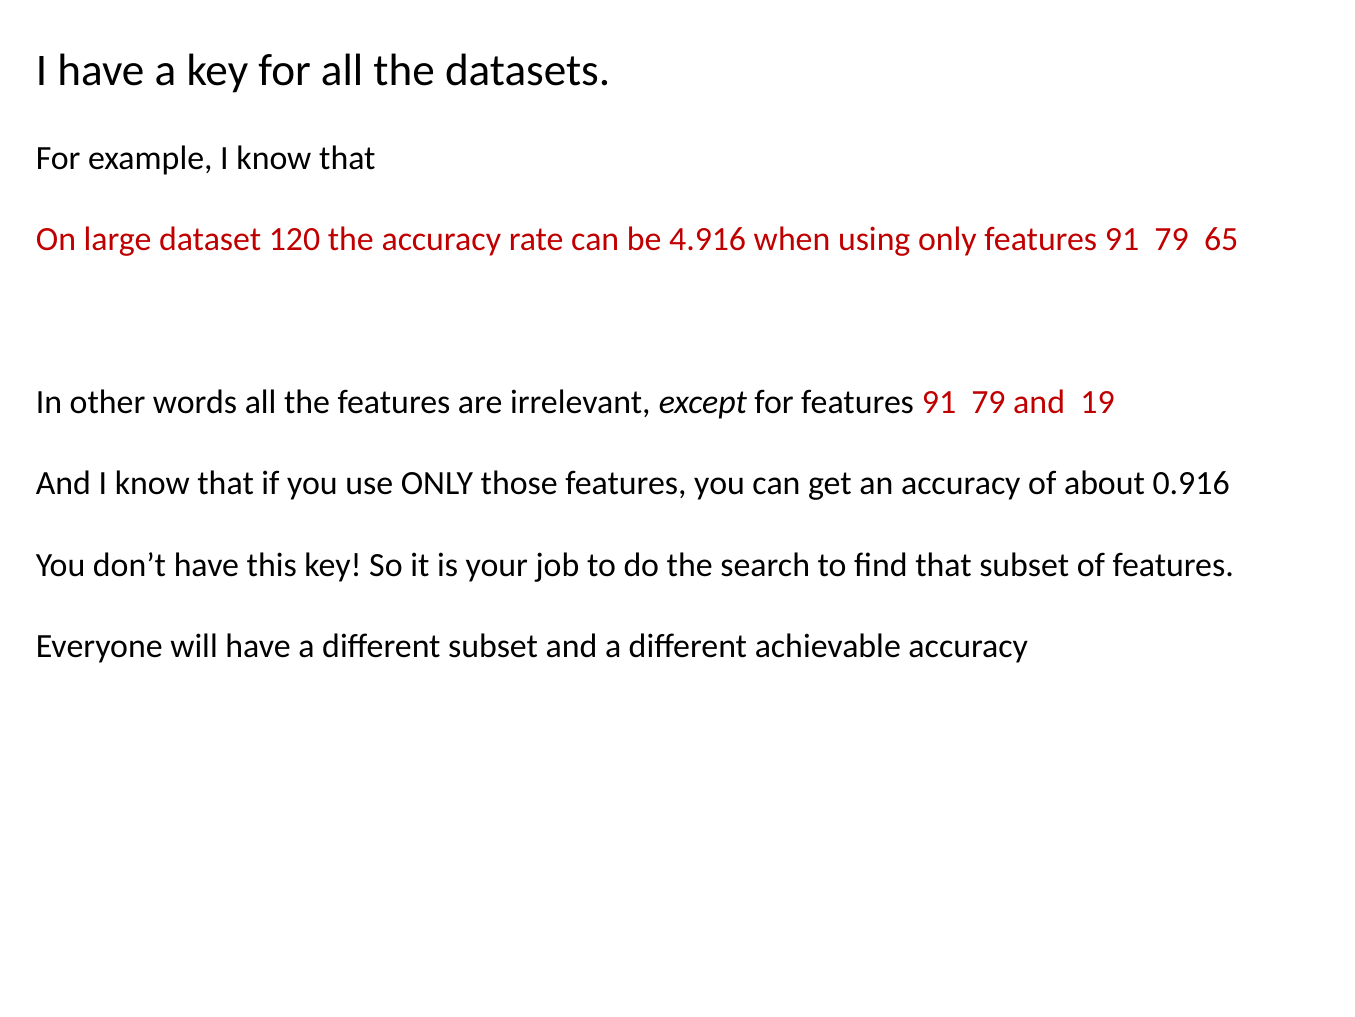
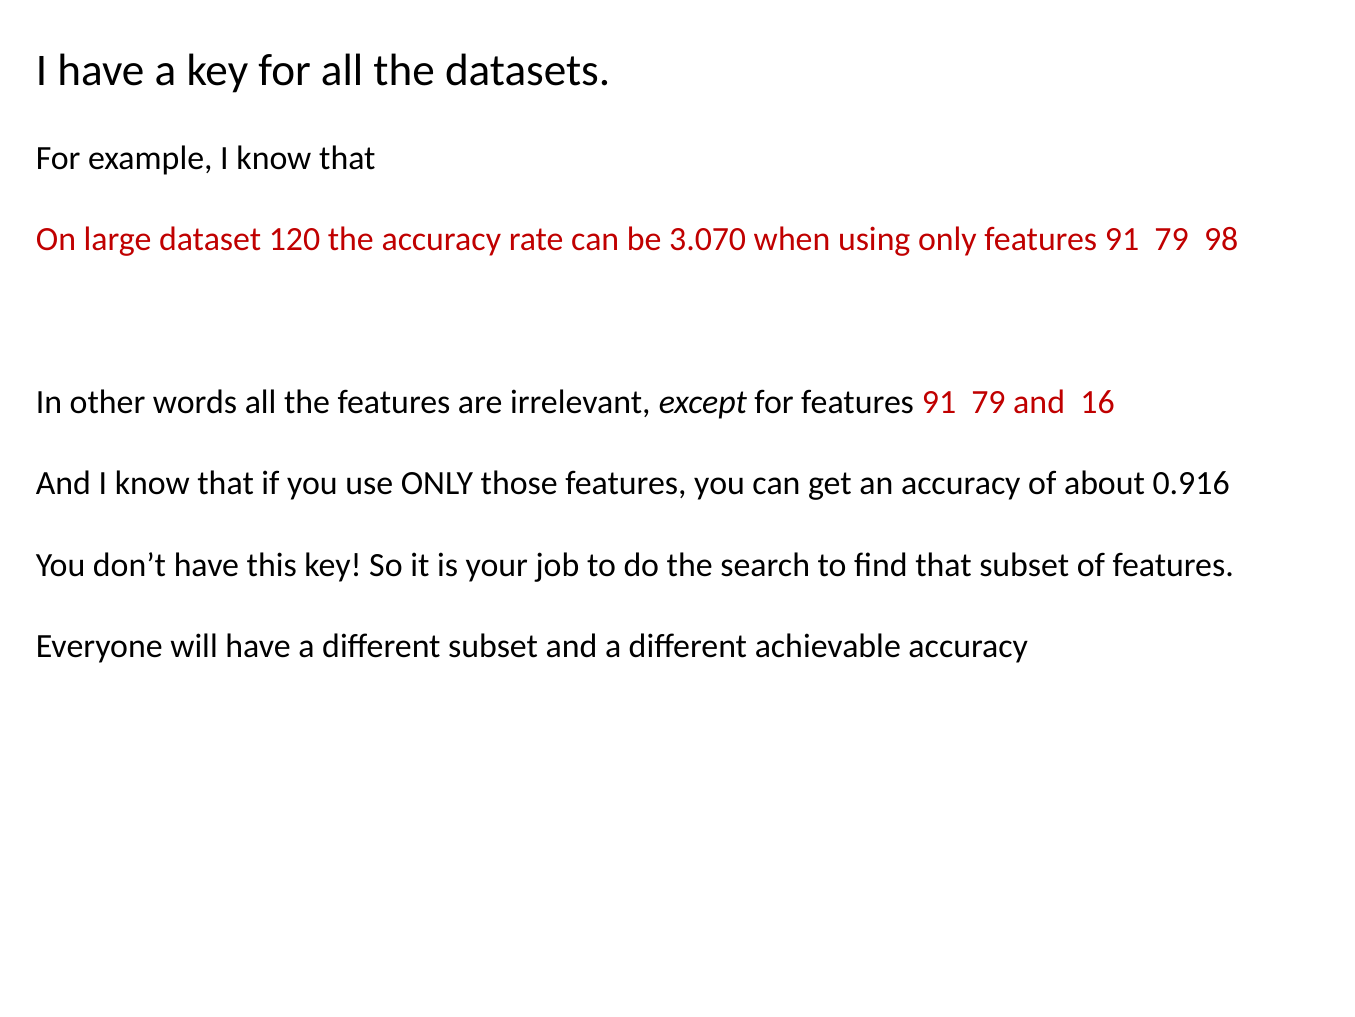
4.916: 4.916 -> 3.070 (708, 239)
65: 65 -> 98 (1221, 239)
19: 19 -> 16 (1098, 402)
